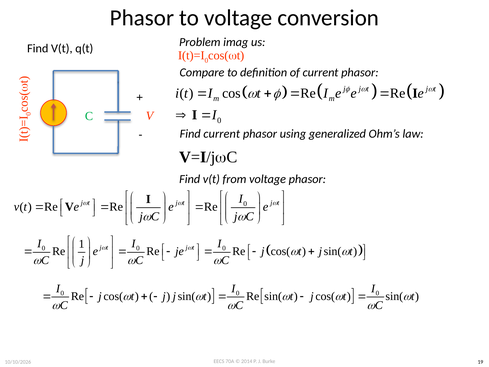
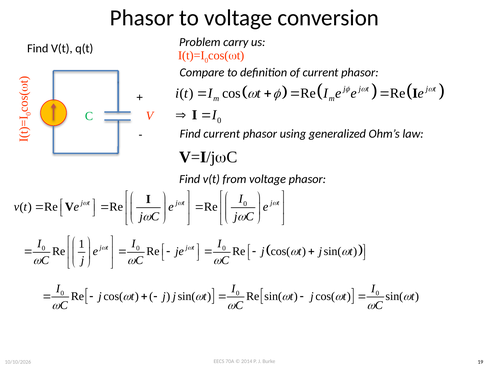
imag: imag -> carry (236, 42)
